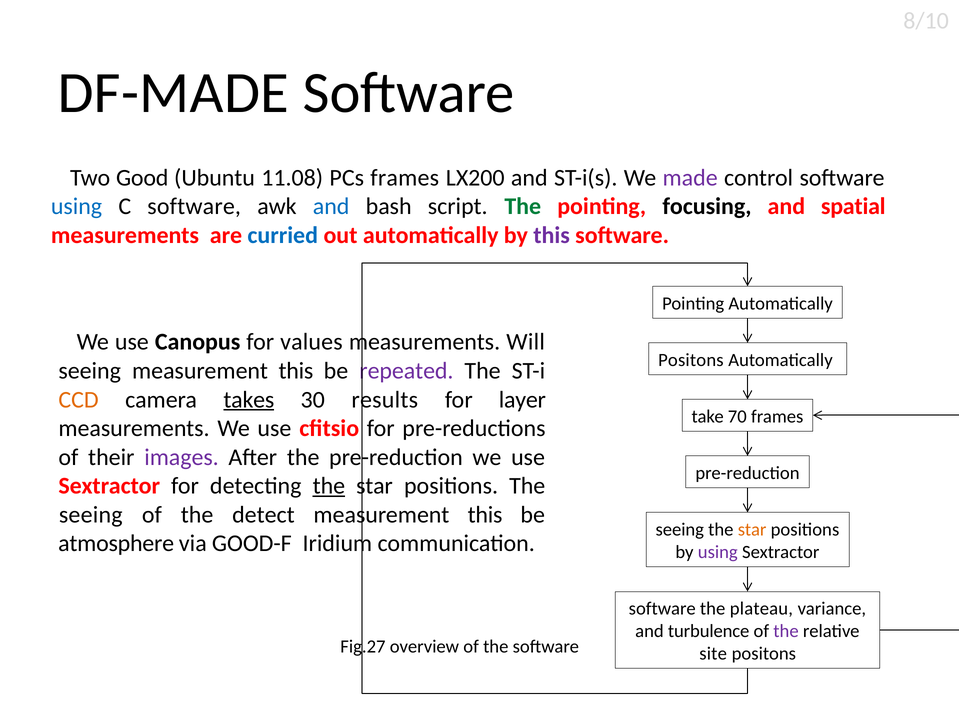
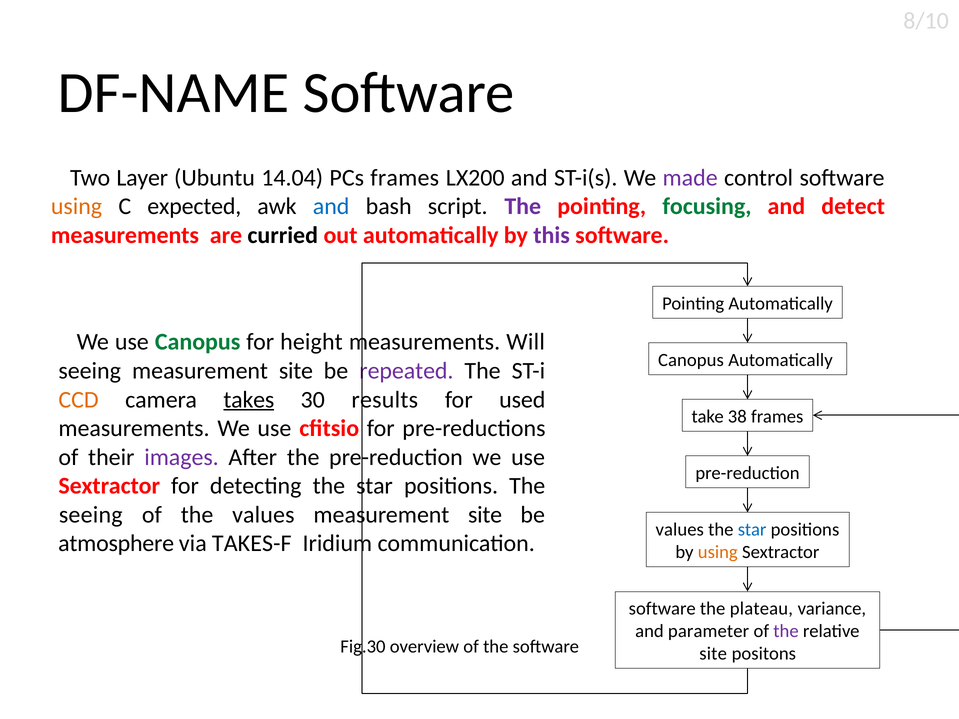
DF-MADE: DF-MADE -> DF-NAME (173, 93)
Good: Good -> Layer (142, 178)
11.08: 11.08 -> 14.04 (292, 178)
using colour: blue -> orange (77, 207)
C software: software -> expected (194, 207)
The colour: green -> purple (523, 207)
focusing colour: black -> green (707, 207)
spatial: spatial -> detect (853, 207)
curried colour: blue -> black (283, 235)
Canopus colour: black -> green (198, 342)
values: values -> height (311, 342)
Positons: Positons -> Canopus (691, 360)
seeing measurement this: this -> site (296, 371)
layer: layer -> used (522, 400)
70: 70 -> 38 (737, 417)
the underline: present -> none (329, 486)
the detect: detect -> values (263, 515)
this: this -> site (485, 515)
seeing: seeing -> values (680, 530)
star colour: orange -> blue (752, 530)
GOOD-F: GOOD-F -> TAKES-F (252, 544)
using colour: purple -> orange (718, 552)
turbulence: turbulence -> parameter (709, 631)
Fig.27: Fig.27 -> Fig.30 (363, 647)
